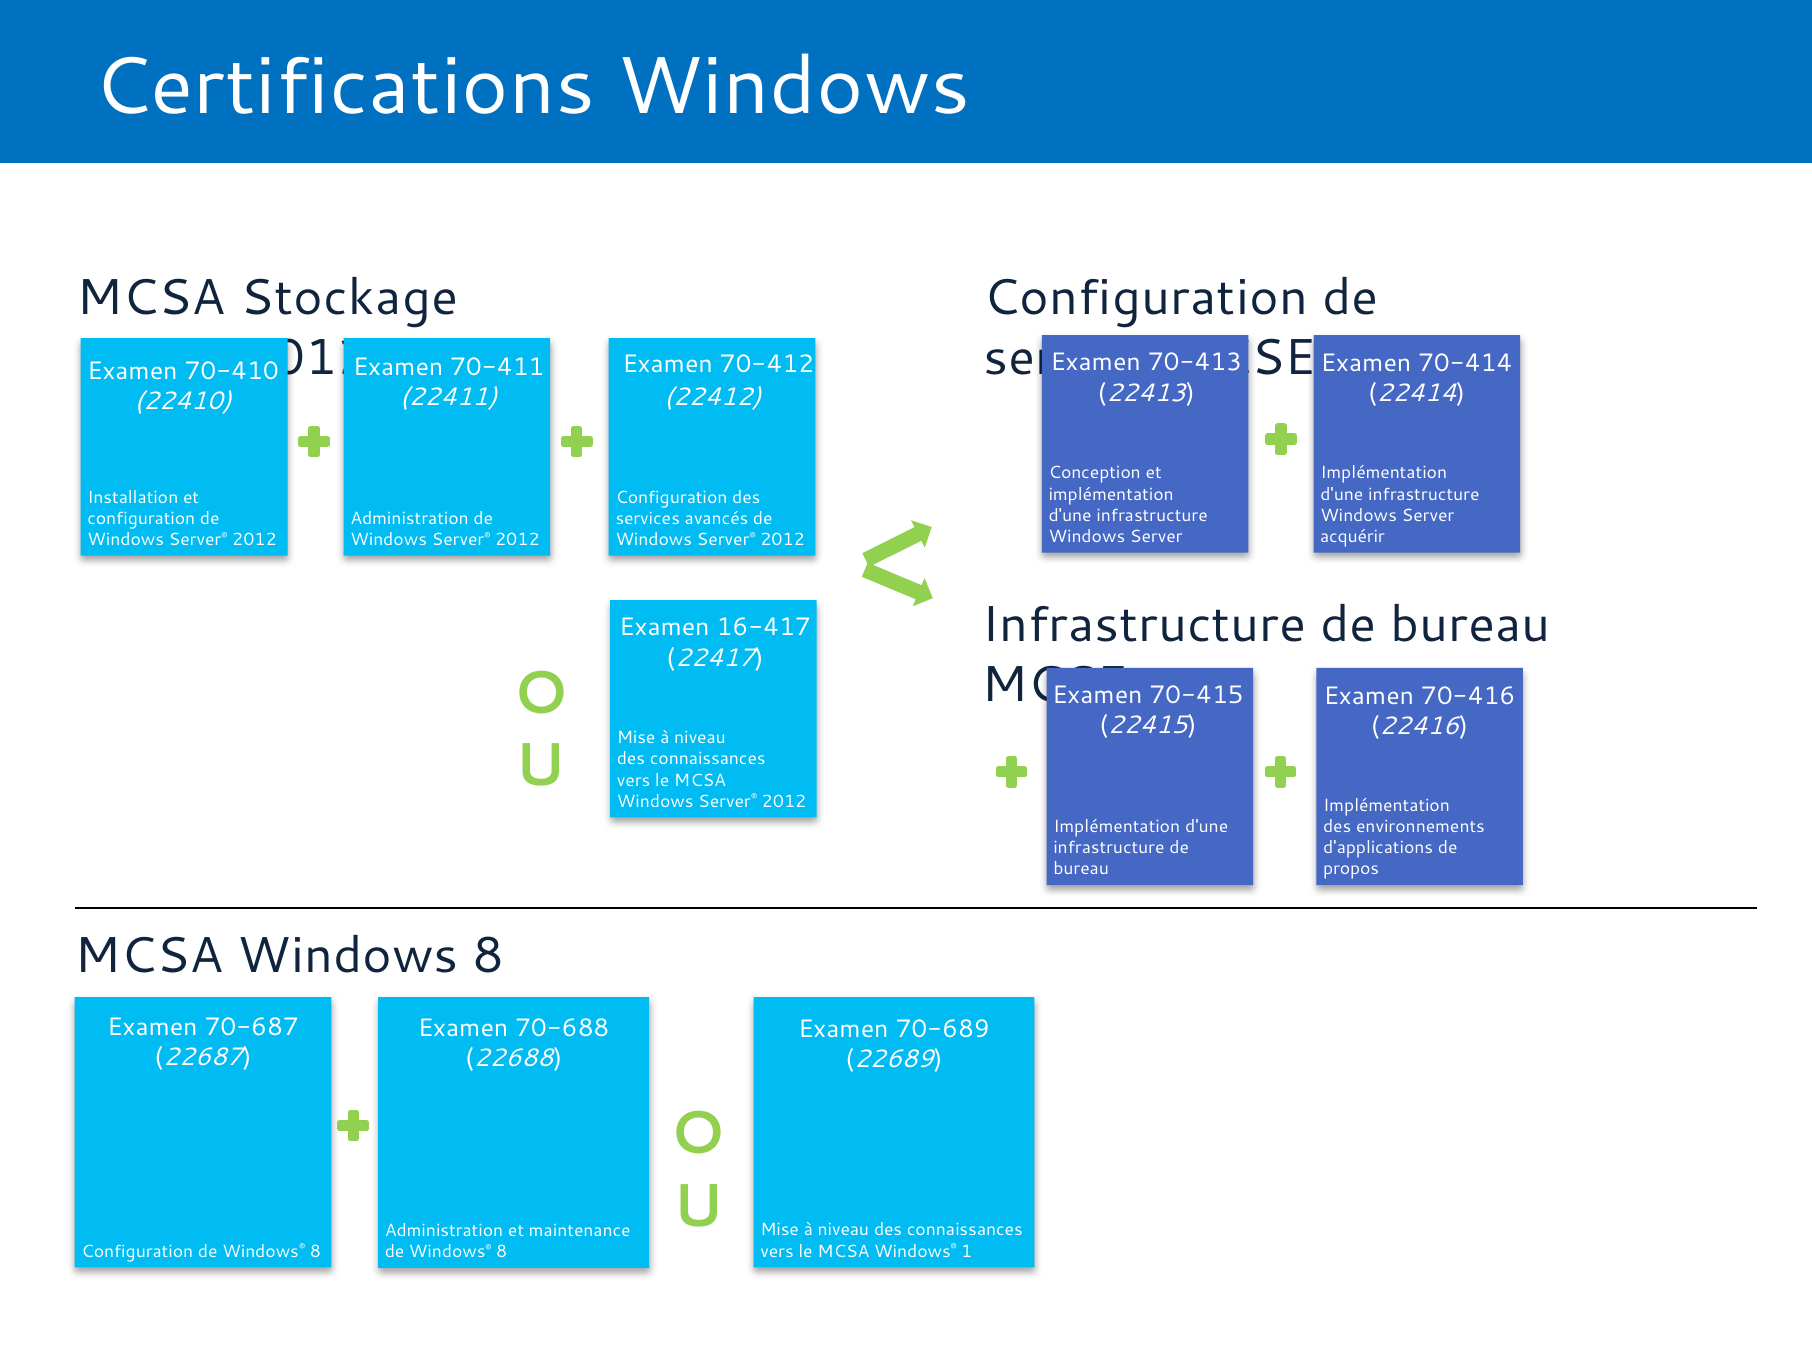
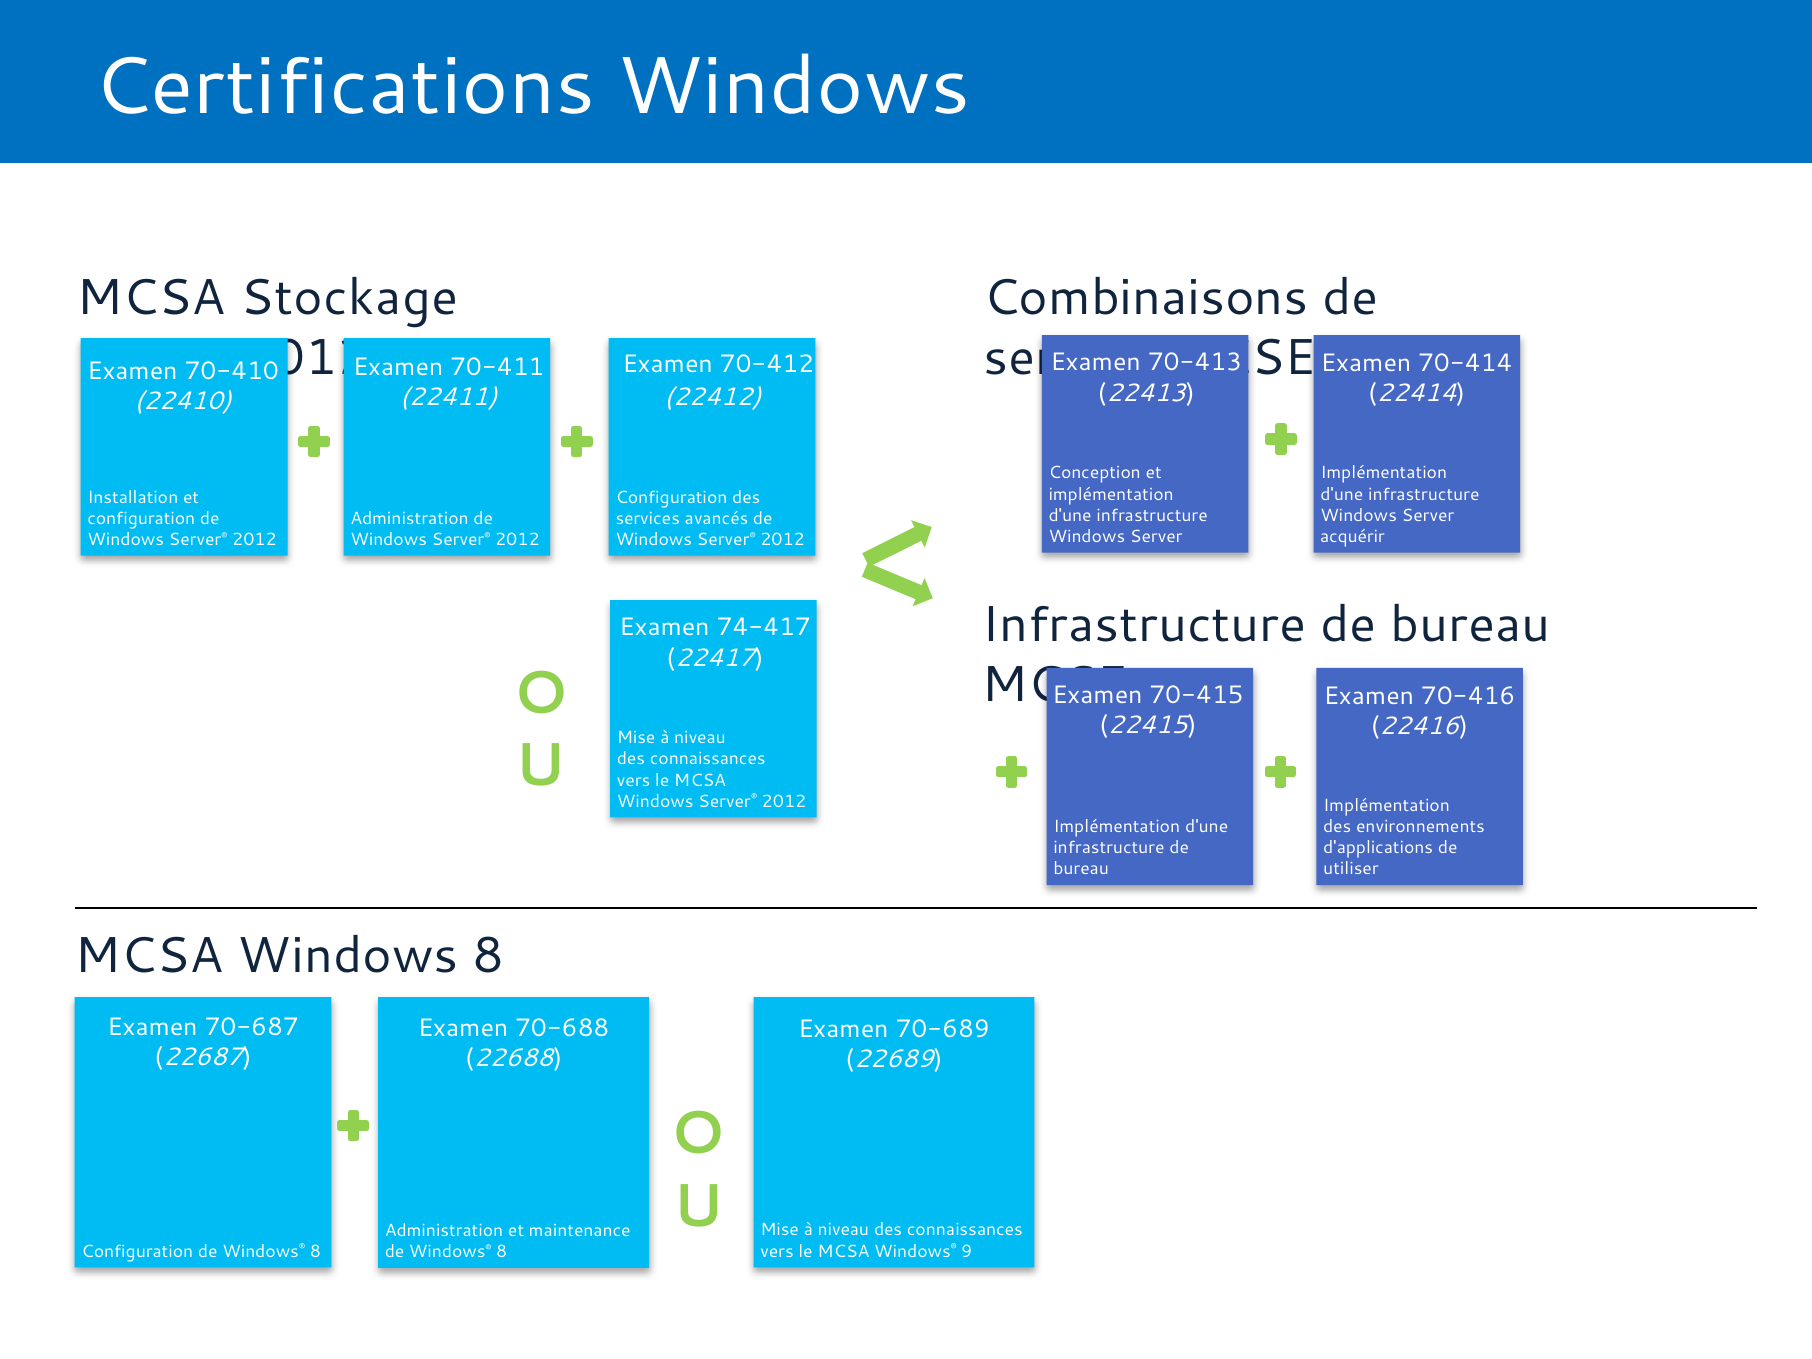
Configuration: Configuration -> Combinaisons (1146, 298)
16-417: 16-417 -> 74-417 (764, 628)
propos: propos -> utiliser (1351, 869)
1: 1 -> 9 (967, 1251)
